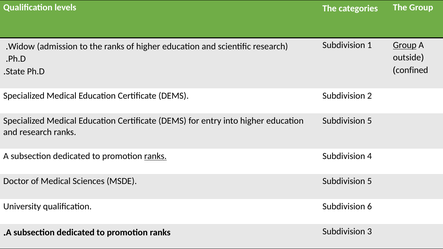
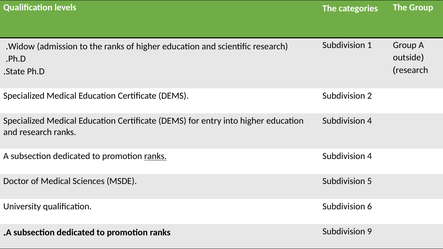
Group underline: present -> none (405, 45)
confined: confined -> research (412, 70)
5: 5 -> 4 (370, 121)
3: 3 -> 9 (370, 232)
